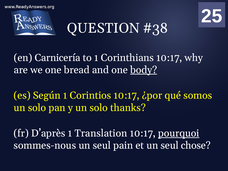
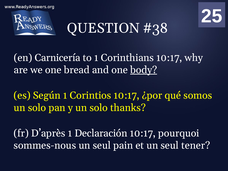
Translation: Translation -> Declaración (101, 133)
pourquoi underline: present -> none (179, 133)
chose: chose -> tener (196, 145)
